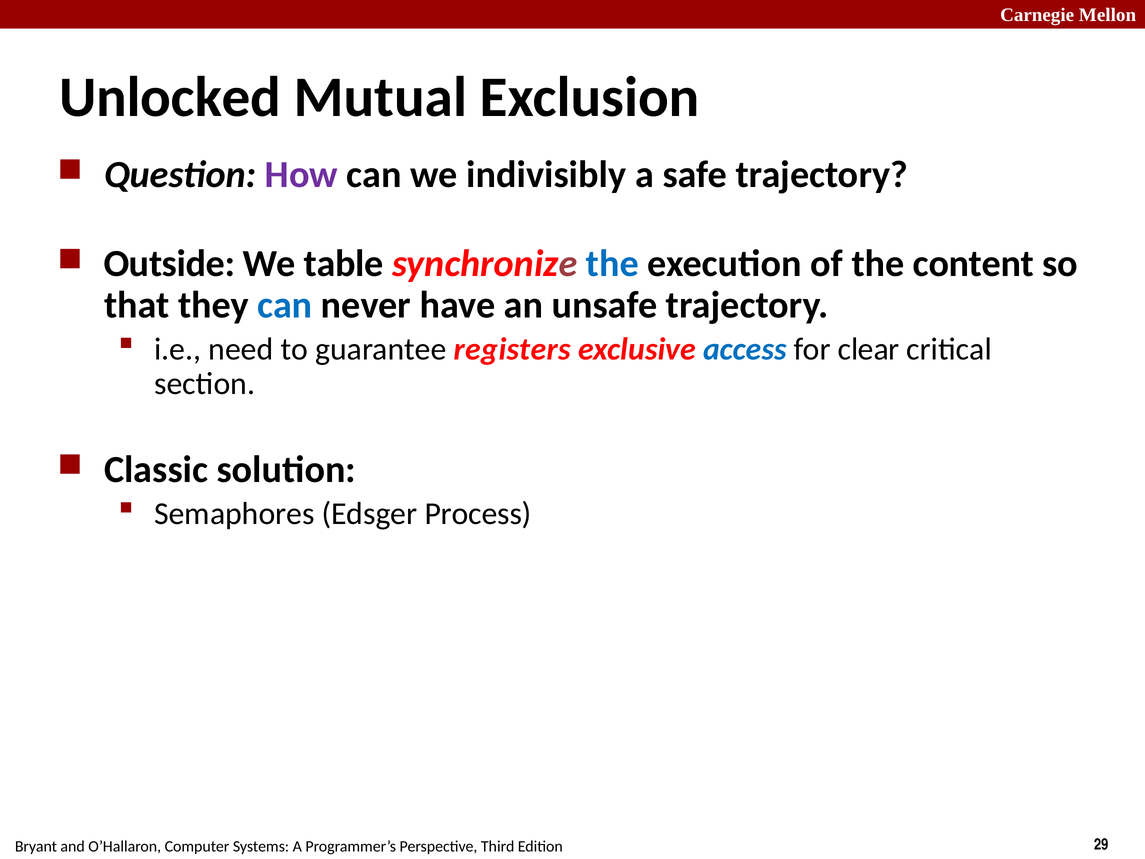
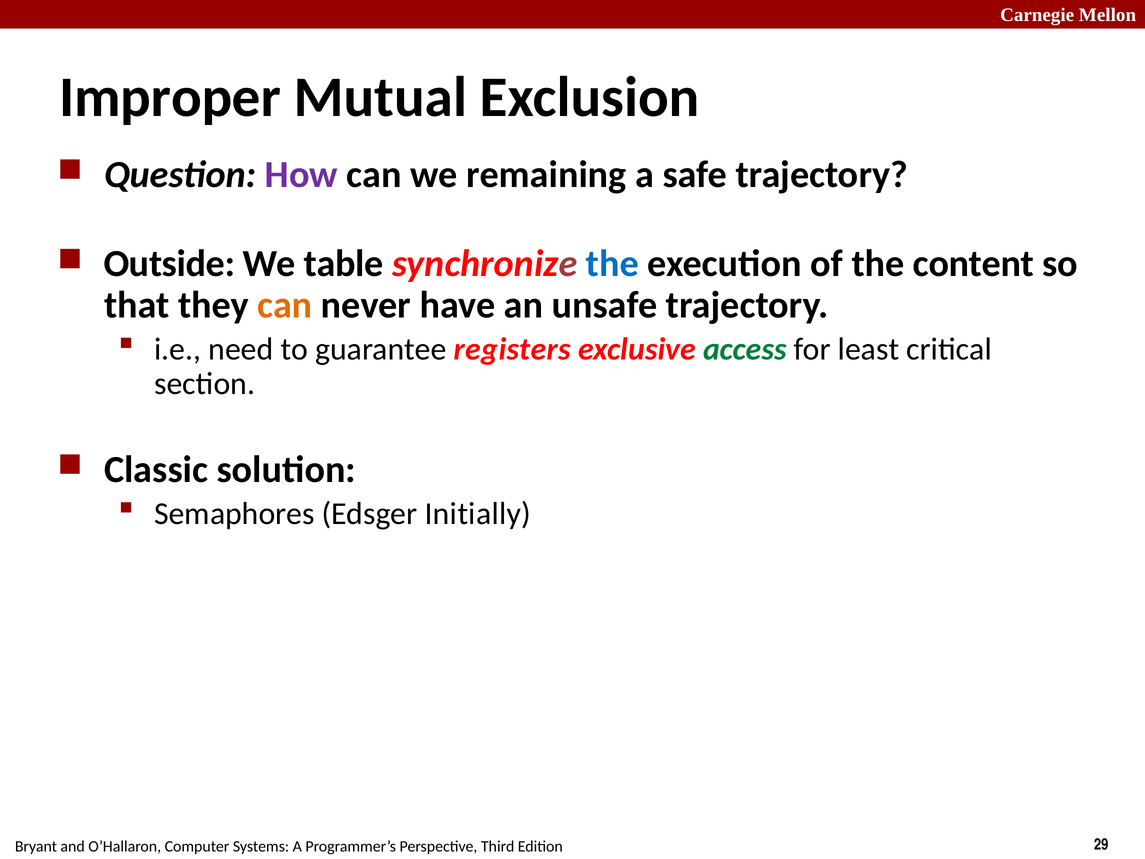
Unlocked: Unlocked -> Improper (170, 97)
indivisibly: indivisibly -> remaining (546, 175)
can colour: blue -> orange (285, 305)
access colour: blue -> green (745, 349)
clear: clear -> least (869, 349)
Process: Process -> Initially (478, 514)
